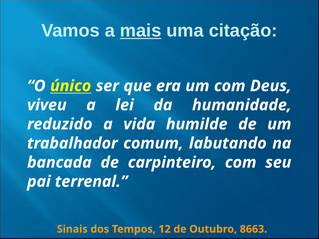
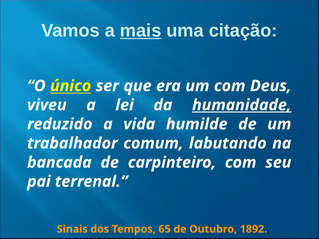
humanidade underline: none -> present (242, 105)
12: 12 -> 65 (165, 229)
8663: 8663 -> 1892 (253, 229)
